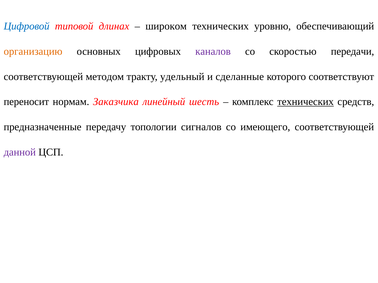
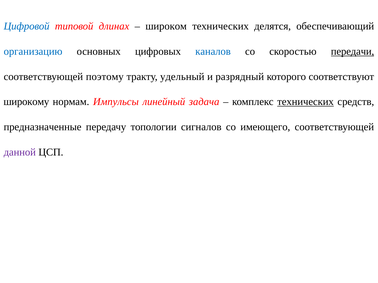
уровню: уровню -> делятся (273, 26)
организацию colour: orange -> blue (33, 52)
каналов colour: purple -> blue (213, 52)
передачи underline: none -> present (353, 52)
методом: методом -> поэтому (105, 77)
сделанные: сделанные -> разрядный (240, 77)
переносит: переносит -> широкому (26, 102)
Заказчика: Заказчика -> Импульсы (116, 102)
шесть: шесть -> задача (204, 102)
